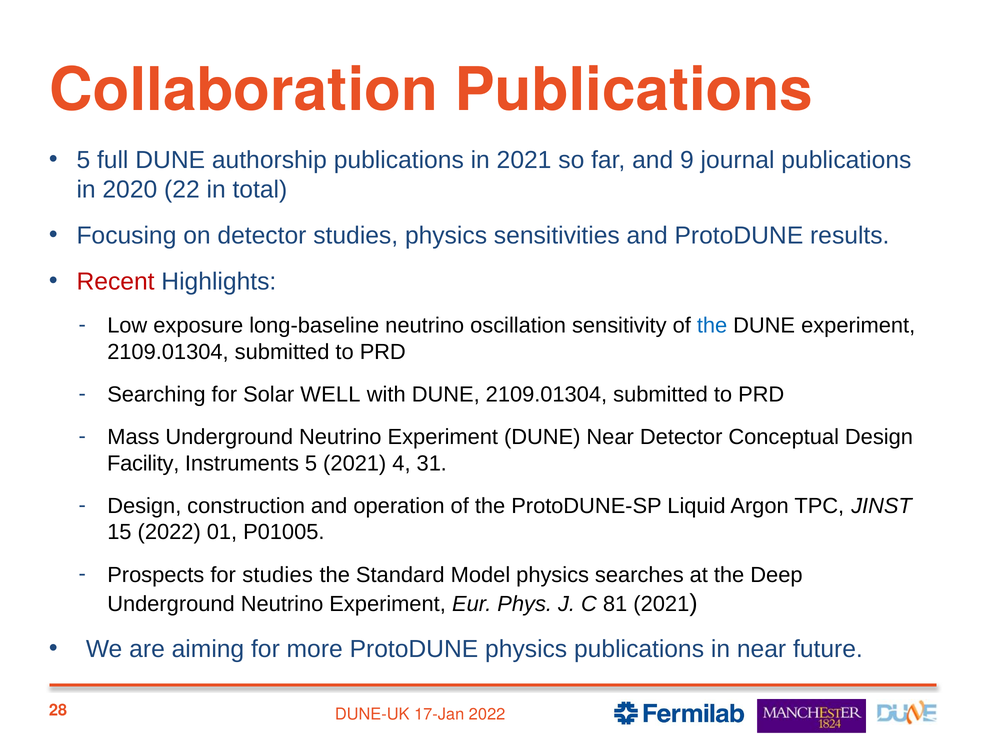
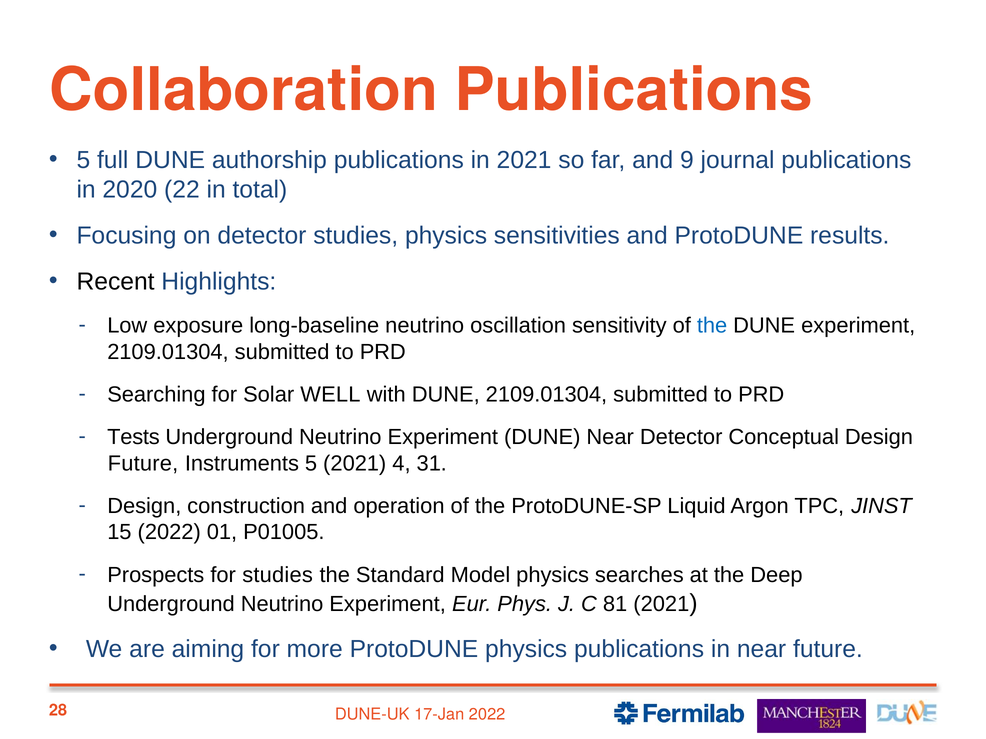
Recent colour: red -> black (116, 282)
Mass: Mass -> Tests (133, 437)
Facility: Facility -> Future (143, 464)
